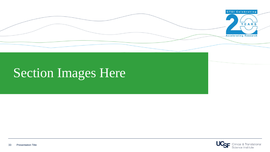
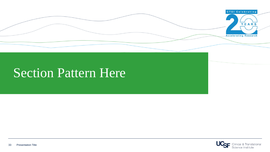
Images: Images -> Pattern (77, 73)
